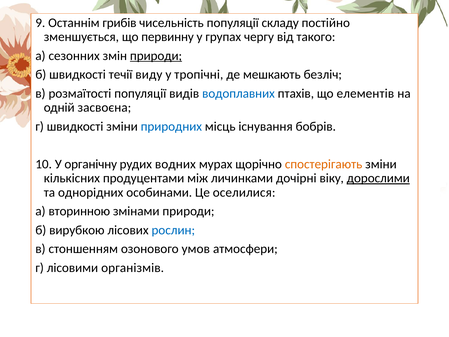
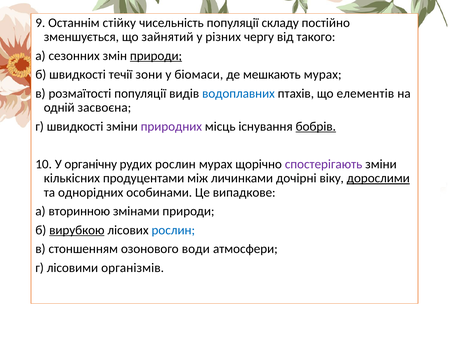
грибів: грибів -> стійку (119, 23)
первинну: первинну -> зайнятий (167, 37)
групах: групах -> різних (223, 37)
виду: виду -> зони (149, 75)
тропічні: тропічні -> біомаси (199, 75)
мешкають безліч: безліч -> мурах (323, 75)
природних colour: blue -> purple (171, 126)
бобрів underline: none -> present (316, 126)
рудих водних: водних -> рослин (175, 164)
спостерігають colour: orange -> purple (324, 164)
оселилися: оселилися -> випадкове (244, 192)
вирубкою underline: none -> present (77, 230)
умов: умов -> води (196, 249)
